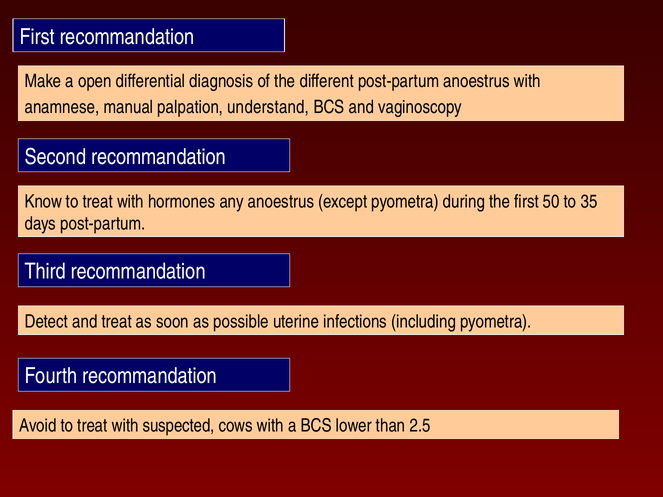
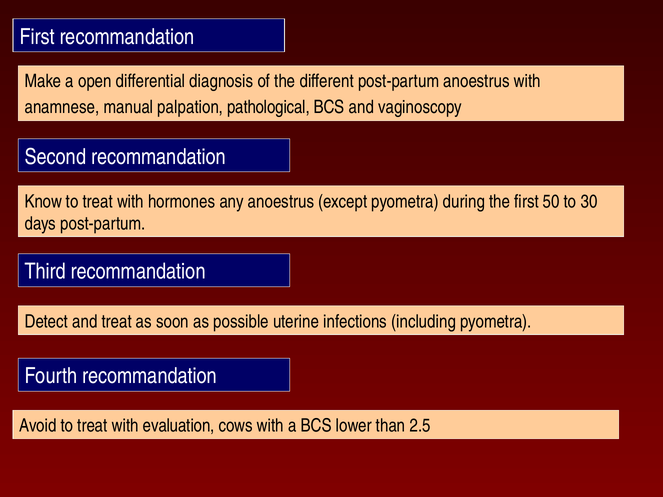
understand: understand -> pathological (268, 107)
35: 35 -> 30 (589, 202)
suspected: suspected -> evaluation (179, 426)
